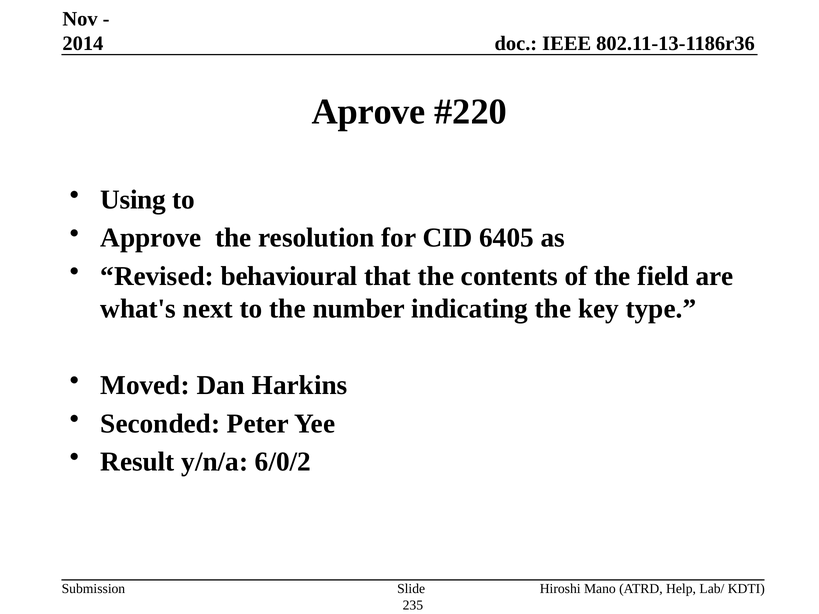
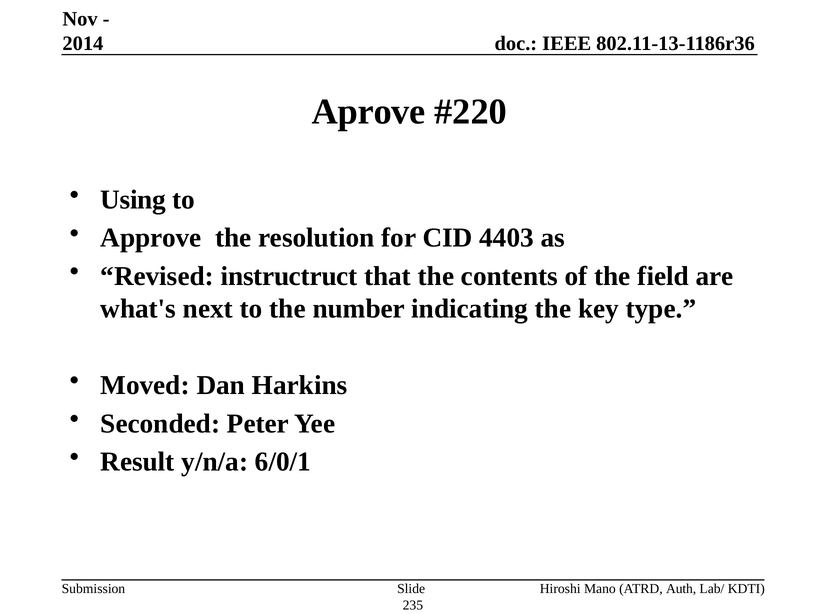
6405: 6405 -> 4403 (507, 238)
behavioural: behavioural -> instructruct (289, 276)
6/0/2: 6/0/2 -> 6/0/1 (283, 462)
Help: Help -> Auth (681, 589)
